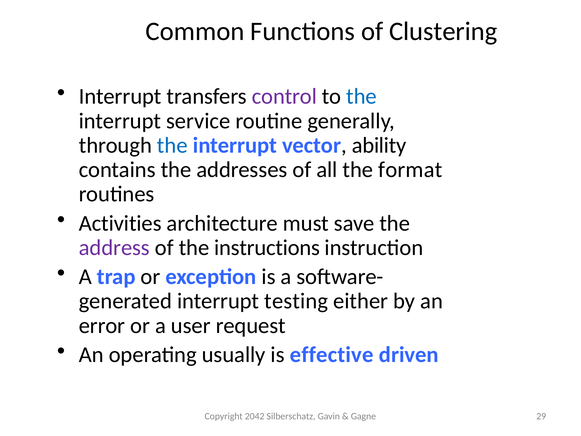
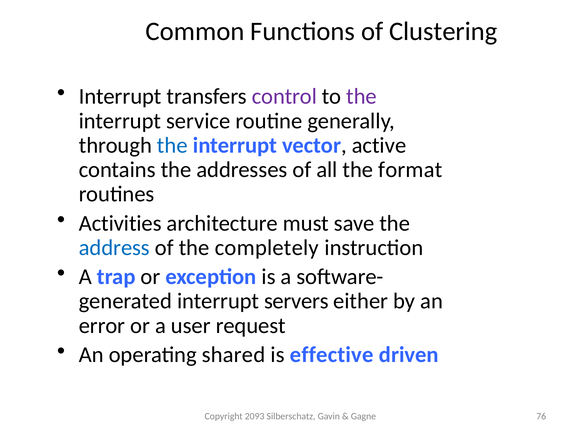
the colour: blue -> purple (361, 96)
ability: ability -> active (379, 145)
address colour: purple -> blue (114, 247)
instructions: instructions -> completely (267, 247)
testing: testing -> servers (296, 301)
usually: usually -> shared (234, 354)
2042: 2042 -> 2093 (255, 416)
29: 29 -> 76 (541, 416)
